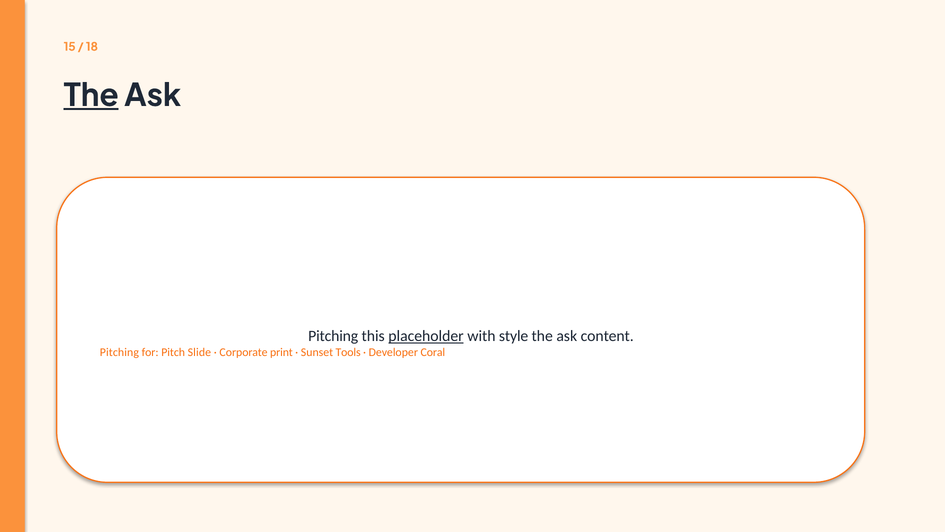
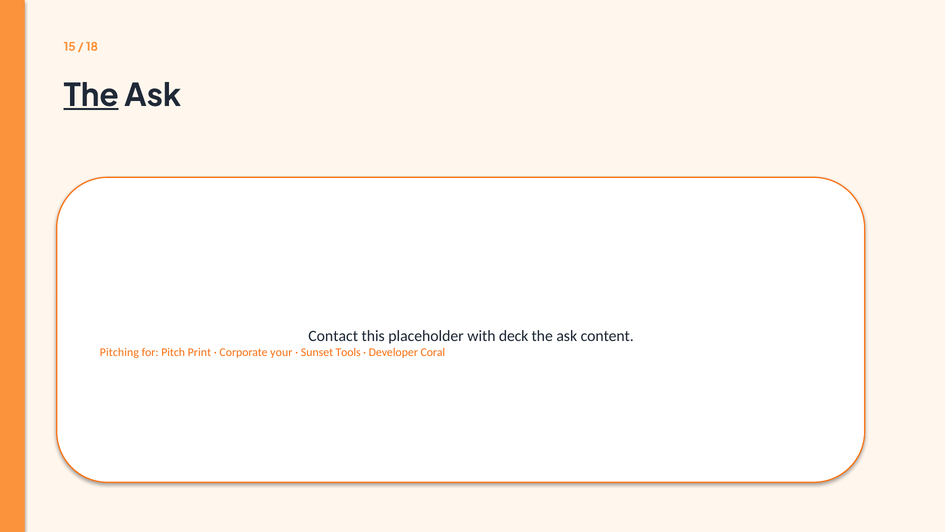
Pitching: Pitching -> Contact (333, 336)
placeholder underline: present -> none (426, 336)
style: style -> deck (514, 336)
Slide: Slide -> Print (199, 352)
print: print -> your (281, 352)
